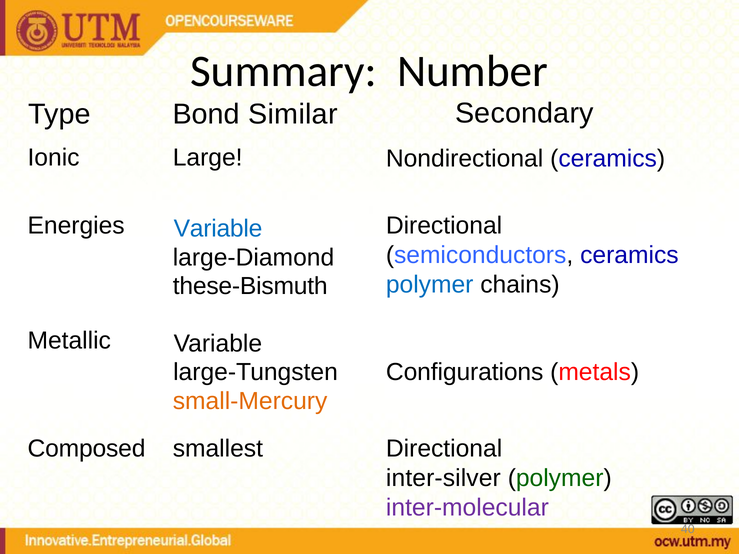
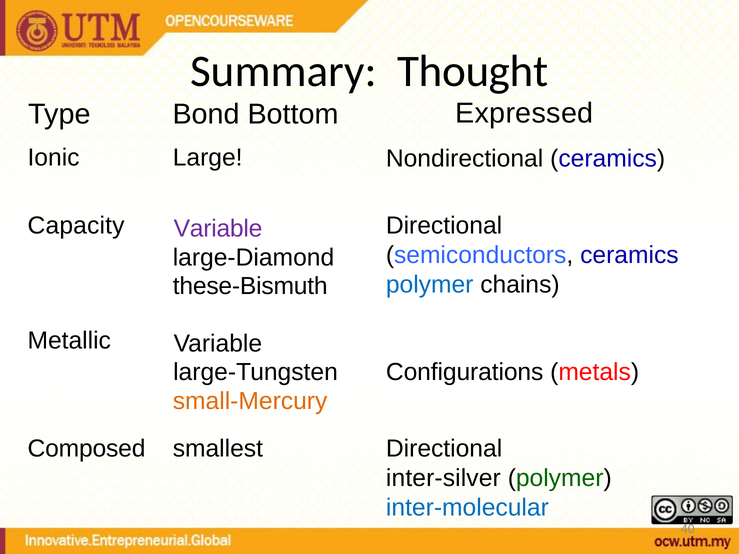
Number: Number -> Thought (473, 72)
Secondary: Secondary -> Expressed (524, 113)
Similar: Similar -> Bottom (293, 114)
Energies: Energies -> Capacity (76, 226)
Variable colour: blue -> purple (218, 229)
inter-molecular colour: purple -> blue (467, 508)
